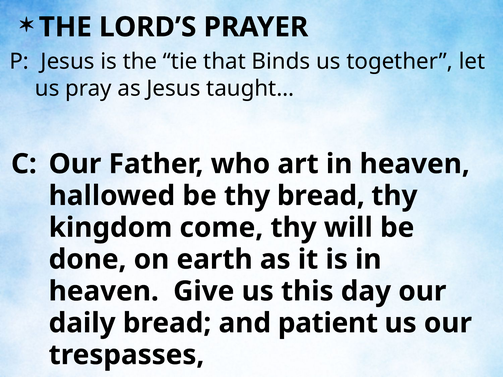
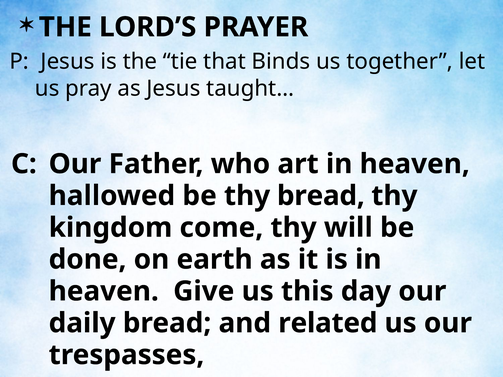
patient: patient -> related (328, 323)
